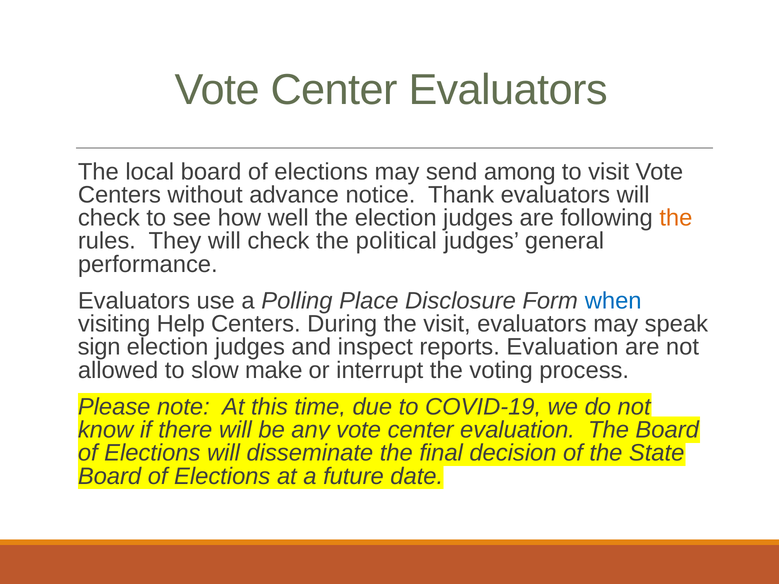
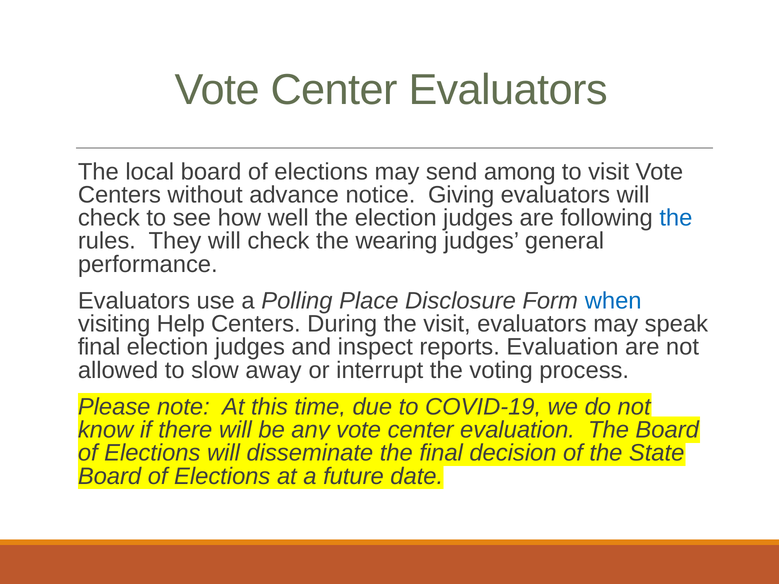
Thank: Thank -> Giving (461, 195)
the colour: orange -> blue (676, 218)
political: political -> wearing (397, 241)
sign: sign -> final (99, 347)
make: make -> away (274, 370)
